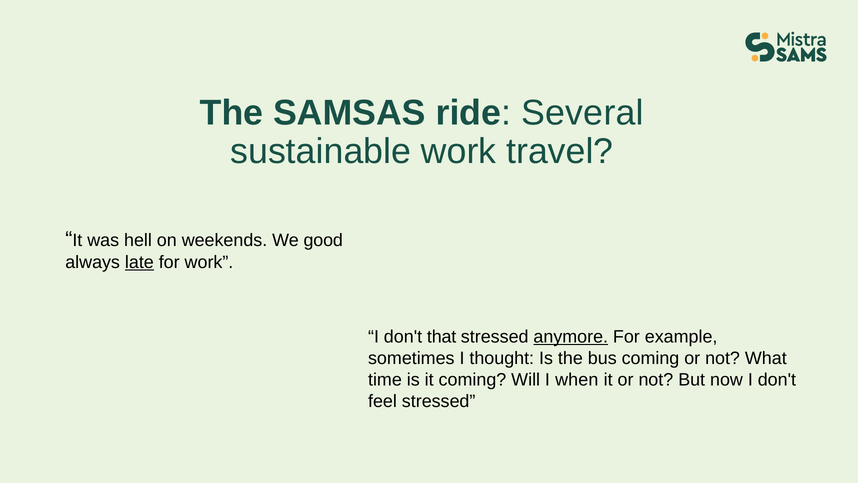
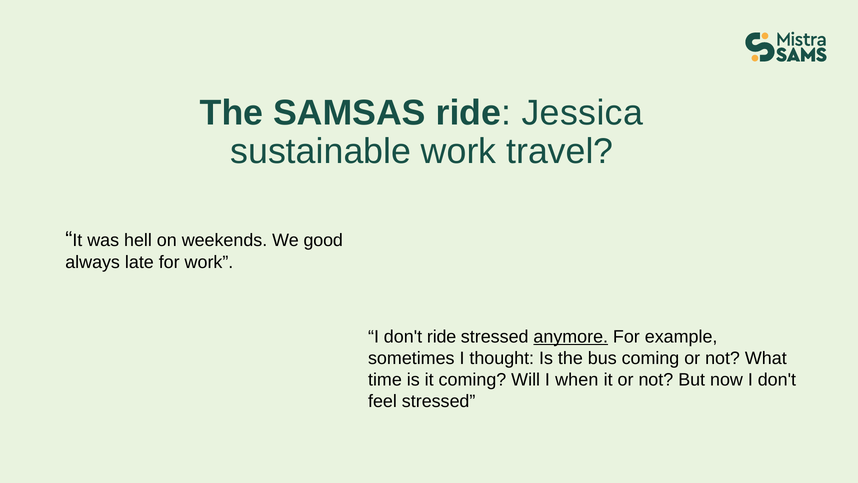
Several: Several -> Jessica (582, 113)
late underline: present -> none (139, 262)
don't that: that -> ride (442, 336)
